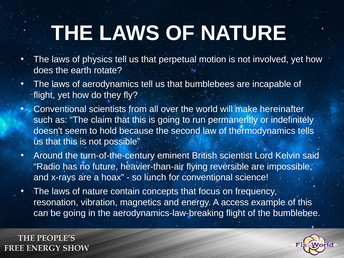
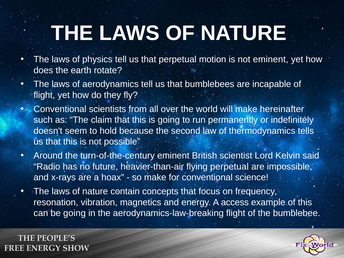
not involved: involved -> eminent (271, 59)
flying reversible: reversible -> perpetual (229, 167)
so lunch: lunch -> make (155, 177)
